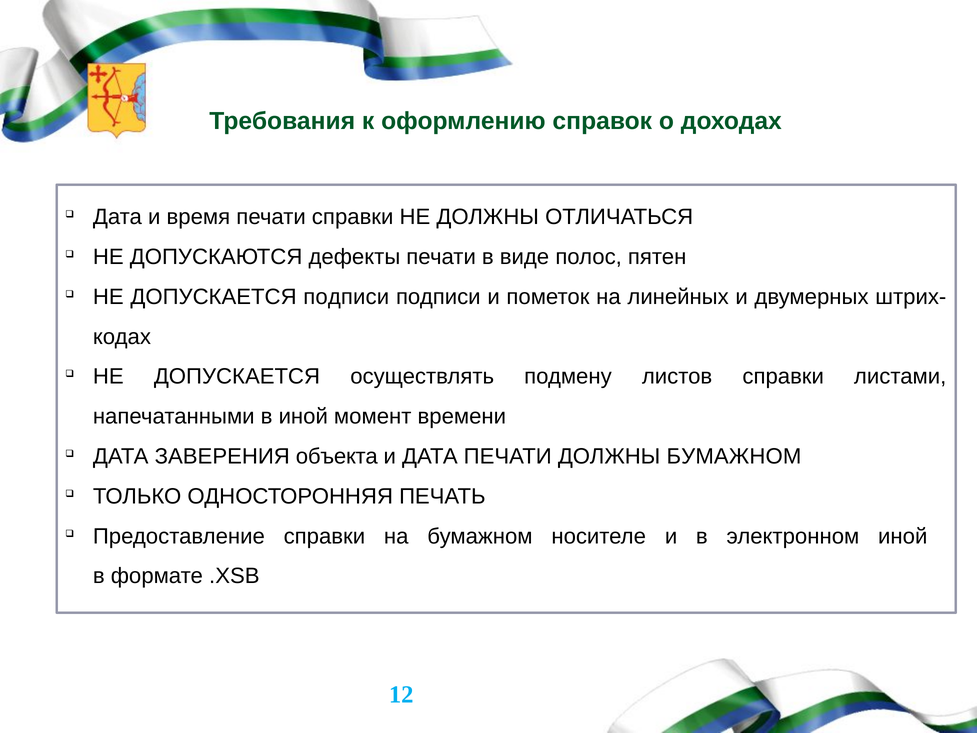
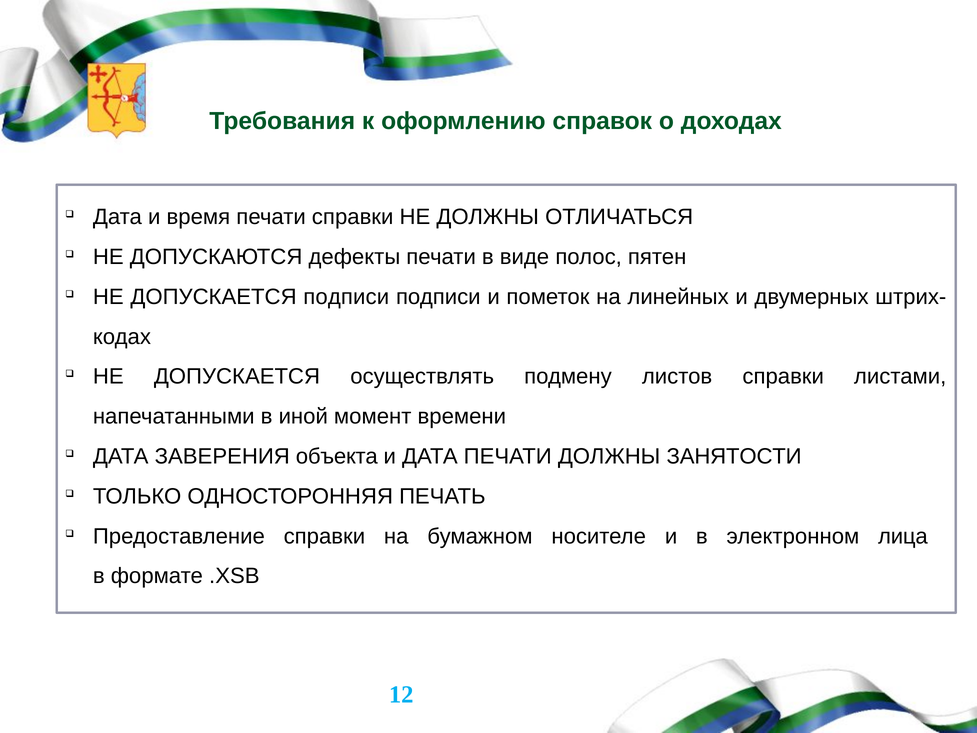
ДОЛЖНЫ БУМАЖНОМ: БУМАЖНОМ -> ЗАНЯТОСТИ (734, 456)
электронном иной: иной -> лица (903, 536)
